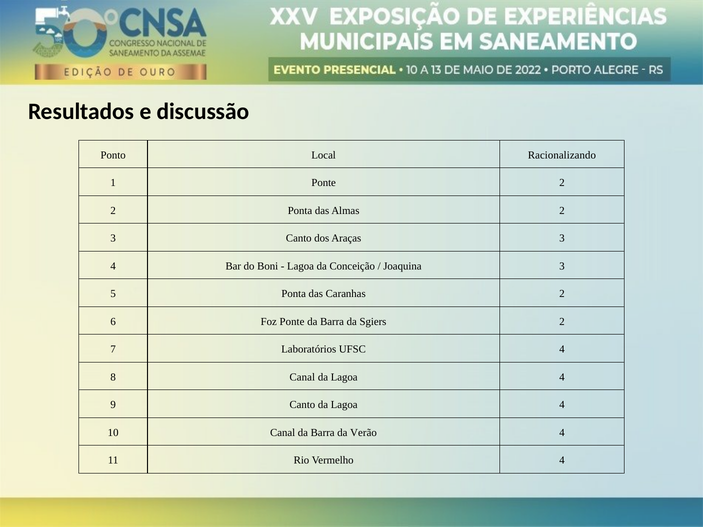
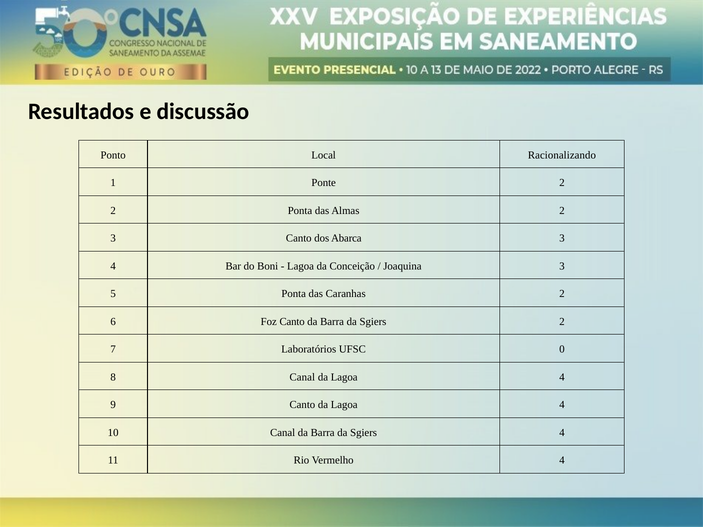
Araças: Araças -> Abarca (346, 238)
Foz Ponte: Ponte -> Canto (292, 322)
UFSC 4: 4 -> 0 (562, 349)
Verão: Verão -> Sgiers (364, 433)
